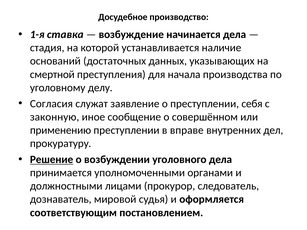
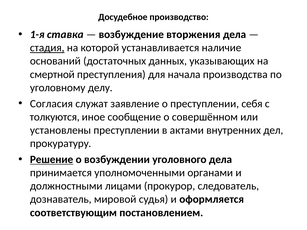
начинается: начинается -> вторжения (193, 35)
стадия underline: none -> present (47, 48)
законную: законную -> толкуются (55, 117)
применению: применению -> установлены (60, 130)
вправе: вправе -> актами (187, 130)
